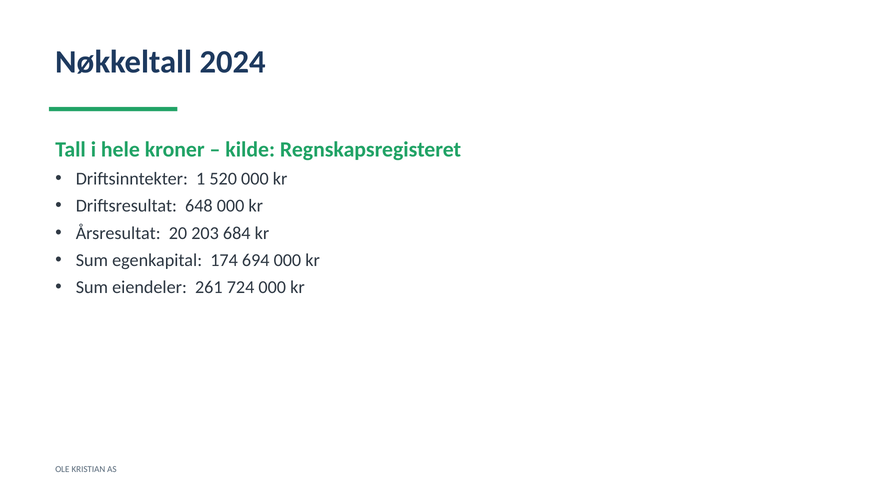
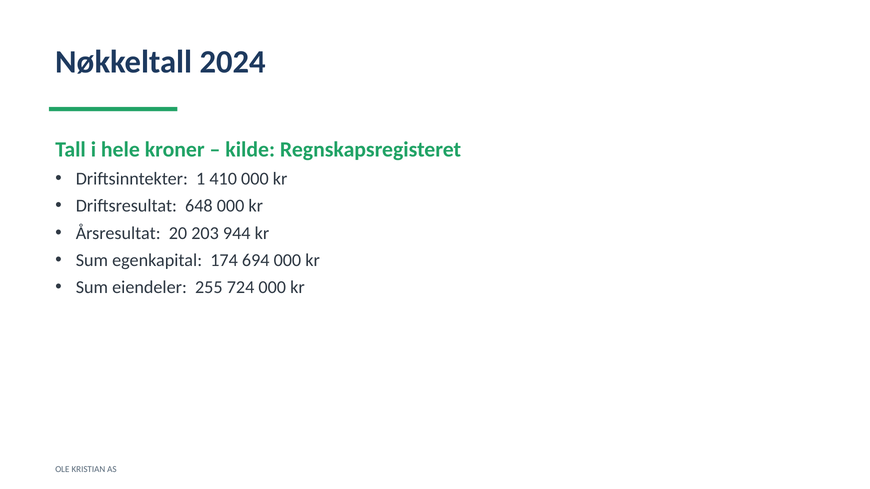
520: 520 -> 410 (223, 179)
684: 684 -> 944 (237, 233)
261: 261 -> 255 (209, 288)
